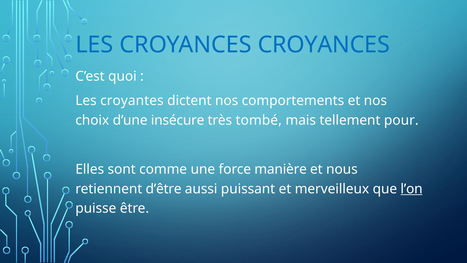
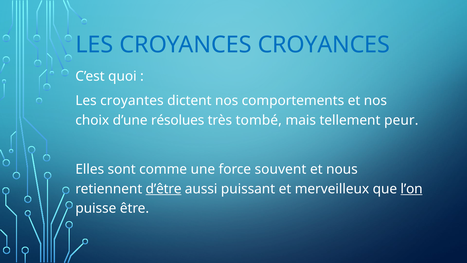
insécure: insécure -> résolues (178, 120)
pour: pour -> peur (401, 120)
manière: manière -> souvent (280, 169)
d’être underline: none -> present (164, 189)
